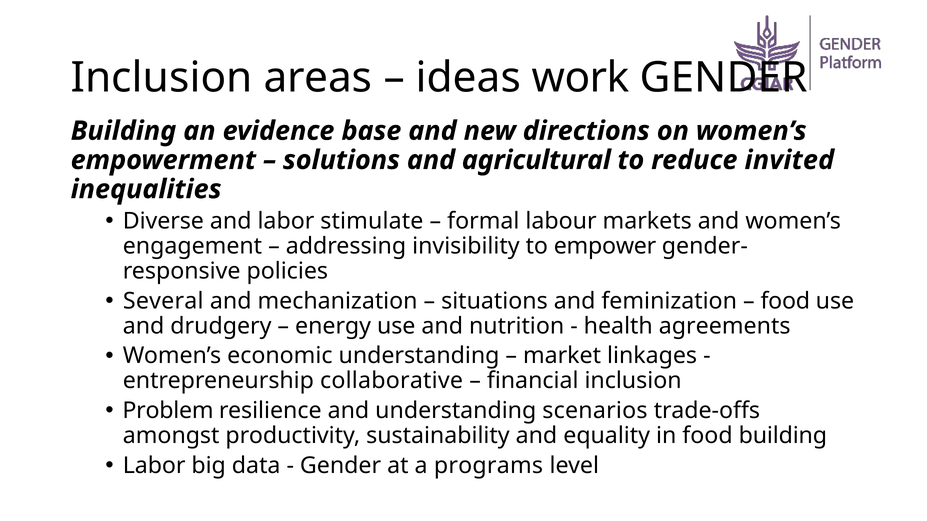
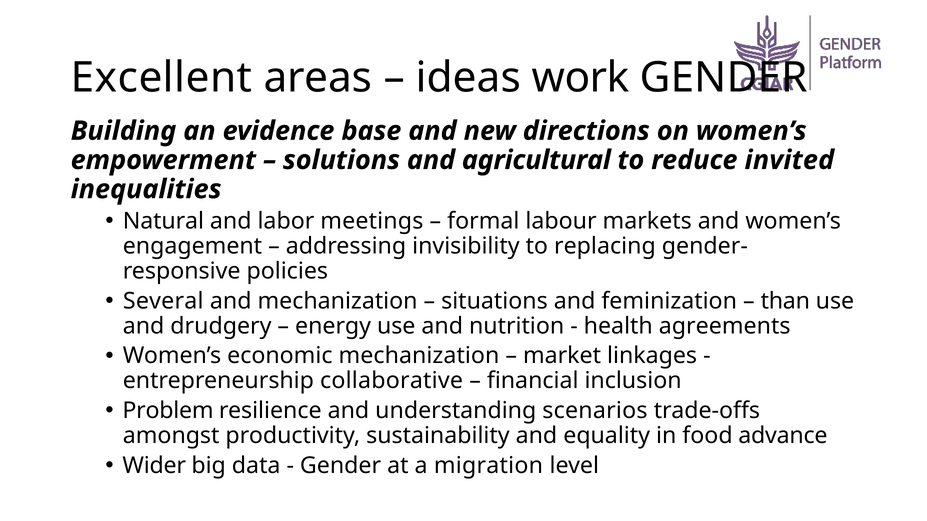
Inclusion: Inclusion -> Excellent (161, 78)
Diverse: Diverse -> Natural (163, 221)
stimulate: stimulate -> meetings (372, 221)
empower: empower -> replacing (605, 246)
food: food -> than (785, 301)
economic understanding: understanding -> mechanization (419, 356)
food building: building -> advance (783, 436)
Labor: Labor -> Wider (154, 466)
programs: programs -> migration (488, 466)
